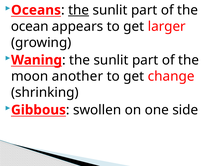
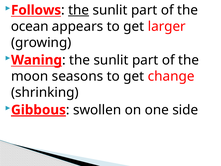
Oceans: Oceans -> Follows (36, 10)
another: another -> seasons (78, 76)
Gibbous underline: none -> present (38, 110)
